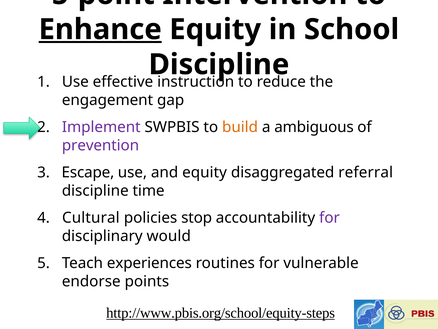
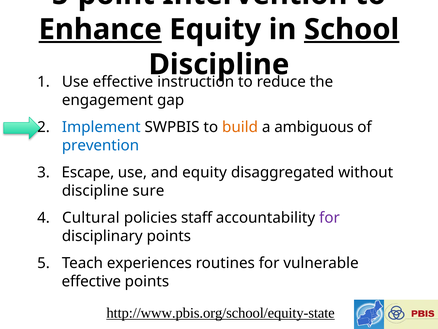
School underline: none -> present (352, 29)
Implement colour: purple -> blue (101, 127)
prevention colour: purple -> blue (100, 145)
referral: referral -> without (366, 172)
time: time -> sure (148, 190)
stop: stop -> staff (197, 217)
disciplinary would: would -> points (169, 236)
endorse: endorse -> effective (91, 281)
http://www.pbis.org/school/equity-steps: http://www.pbis.org/school/equity-steps -> http://www.pbis.org/school/equity-state (221, 312)
